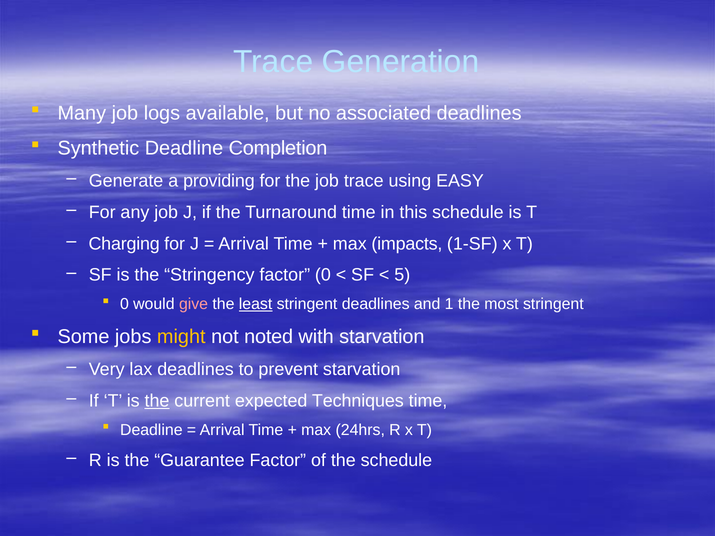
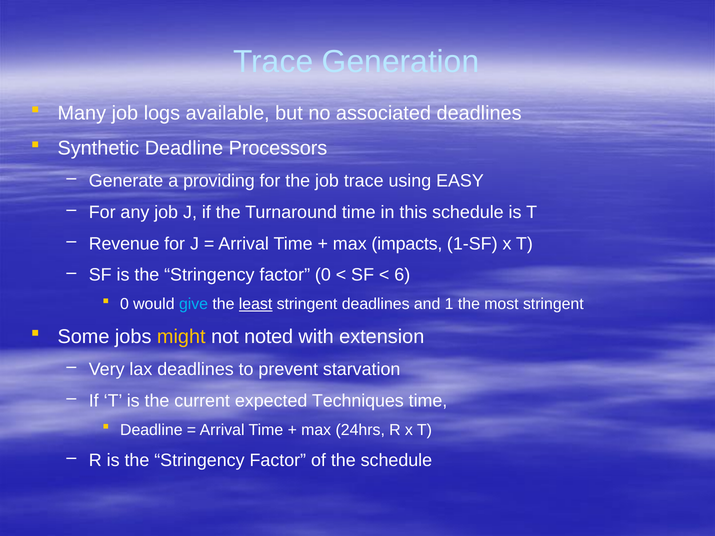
Completion: Completion -> Processors (278, 148)
Charging: Charging -> Revenue (124, 244)
5: 5 -> 6 (402, 275)
give colour: pink -> light blue (194, 304)
with starvation: starvation -> extension (382, 337)
the underline: present -> none (157, 401)
R is the Guarantee: Guarantee -> Stringency (199, 460)
